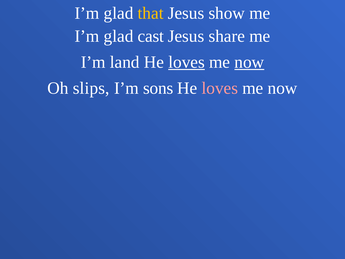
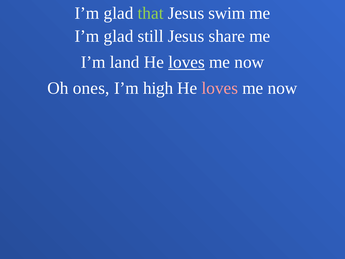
that colour: yellow -> light green (151, 13)
show: show -> swim (227, 13)
cast: cast -> still (151, 36)
now underline: present -> none (249, 62)
slips: slips -> ones (91, 88)
sons: sons -> high (158, 88)
